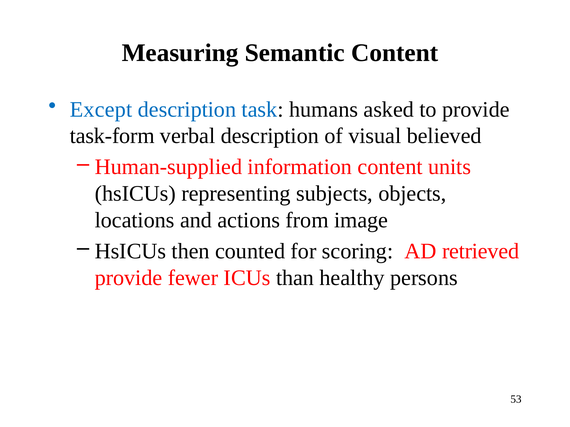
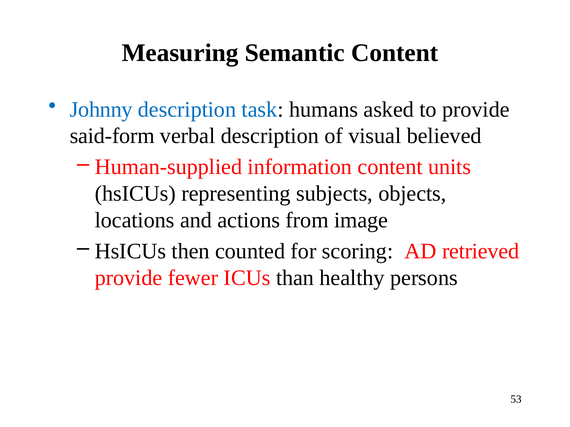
Except: Except -> Johnny (101, 110)
task-form: task-form -> said-form (112, 136)
